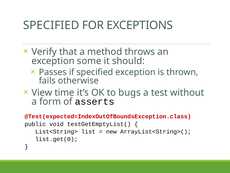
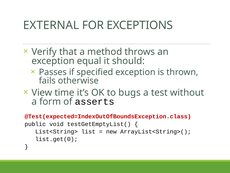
SPECIFIED: SPECIFIED -> EXTERNAL (51, 25)
some: some -> equal (89, 61)
